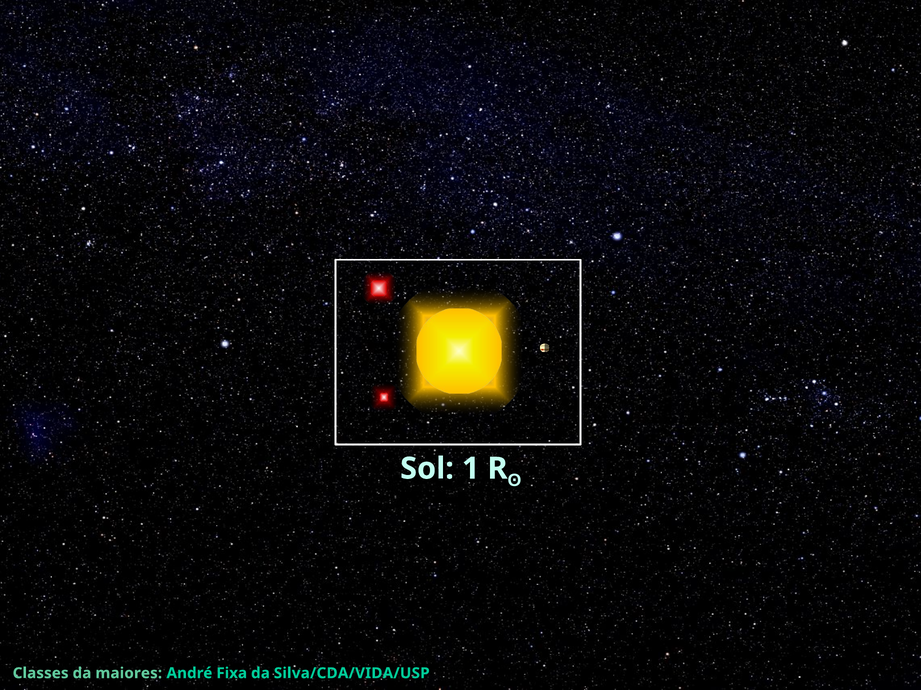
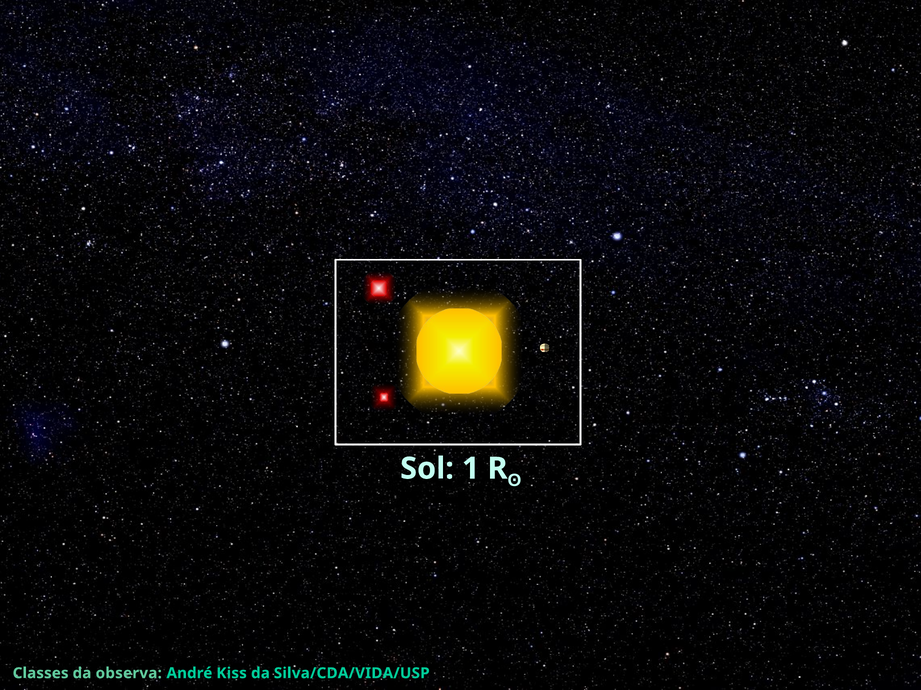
maiores: maiores -> observa (129, 674)
Fixa: Fixa -> Kiss (232, 674)
